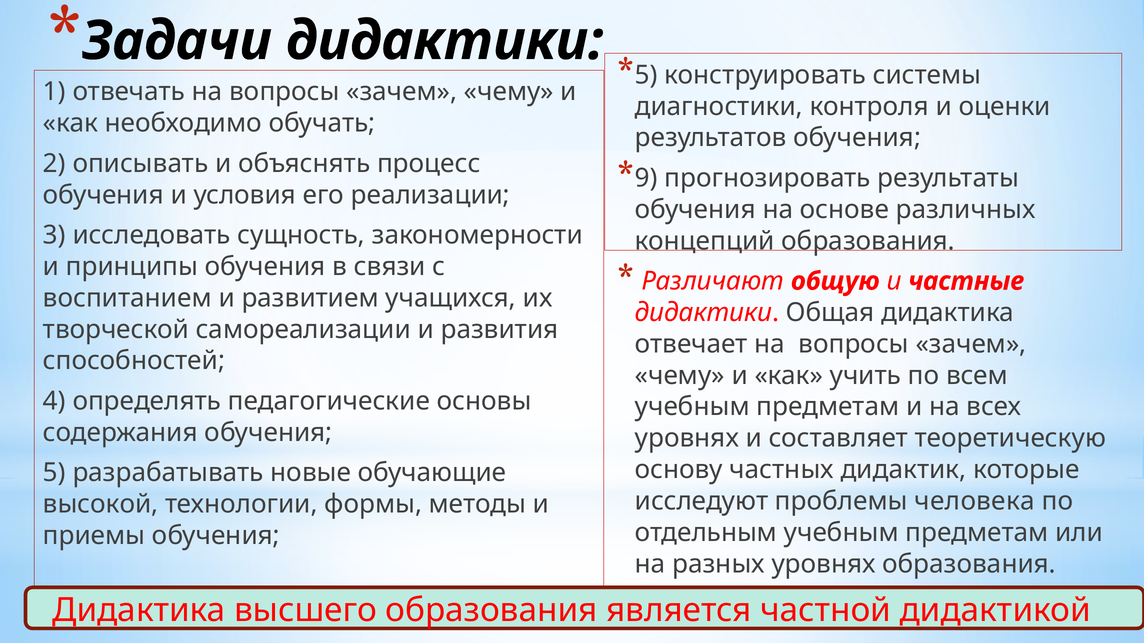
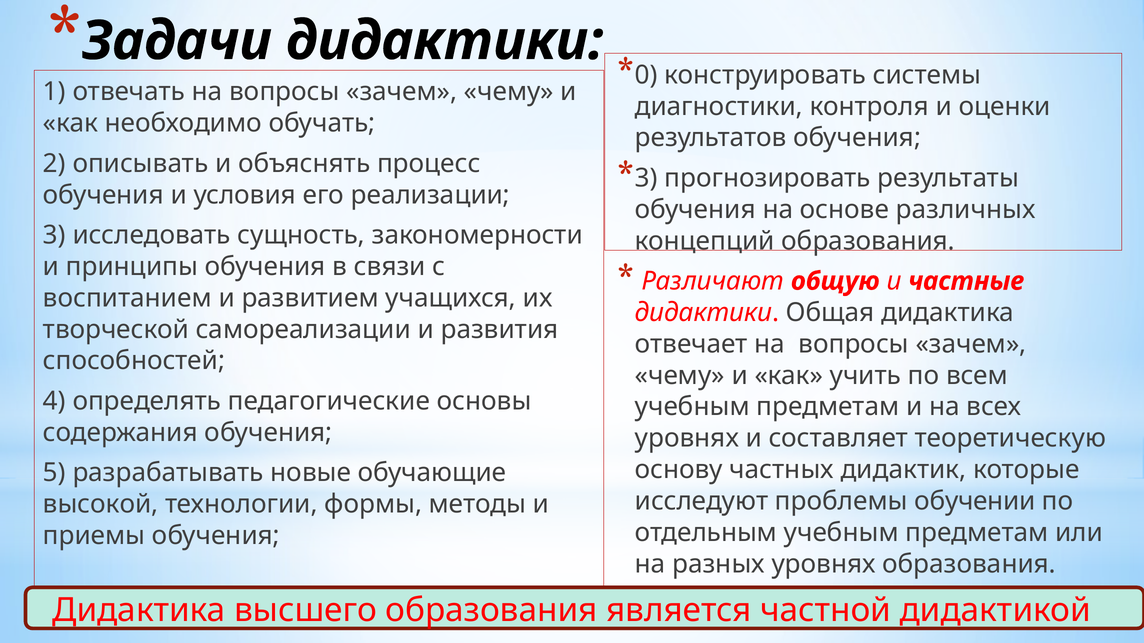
5: 5 -> 0 (646, 75)
9: 9 -> 3 (646, 178)
человека: человека -> обучении (975, 501)
